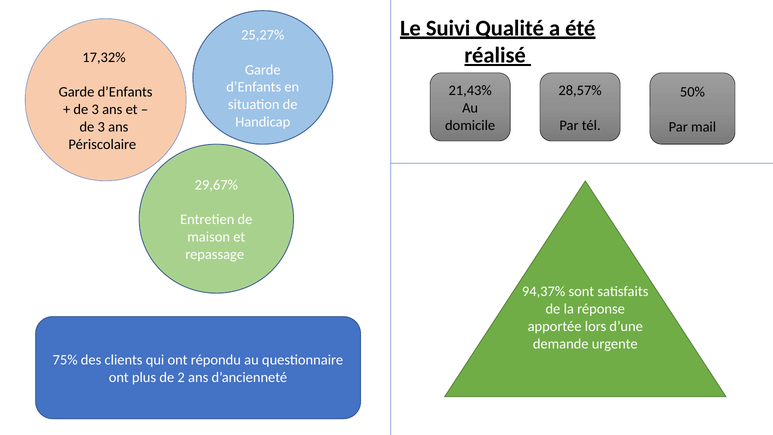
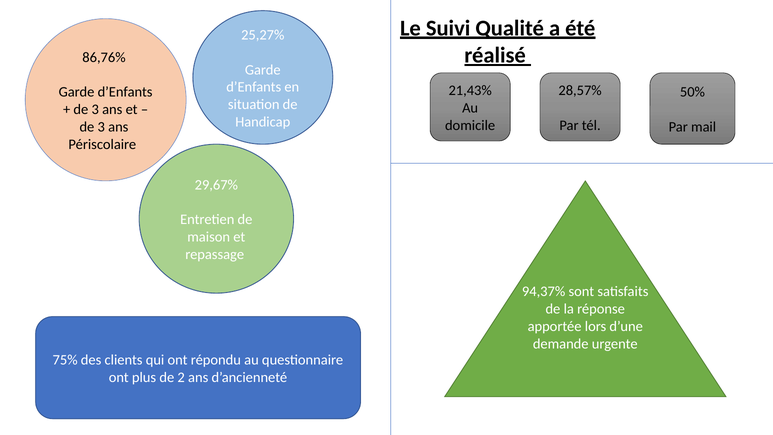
17,32%: 17,32% -> 86,76% (104, 57)
